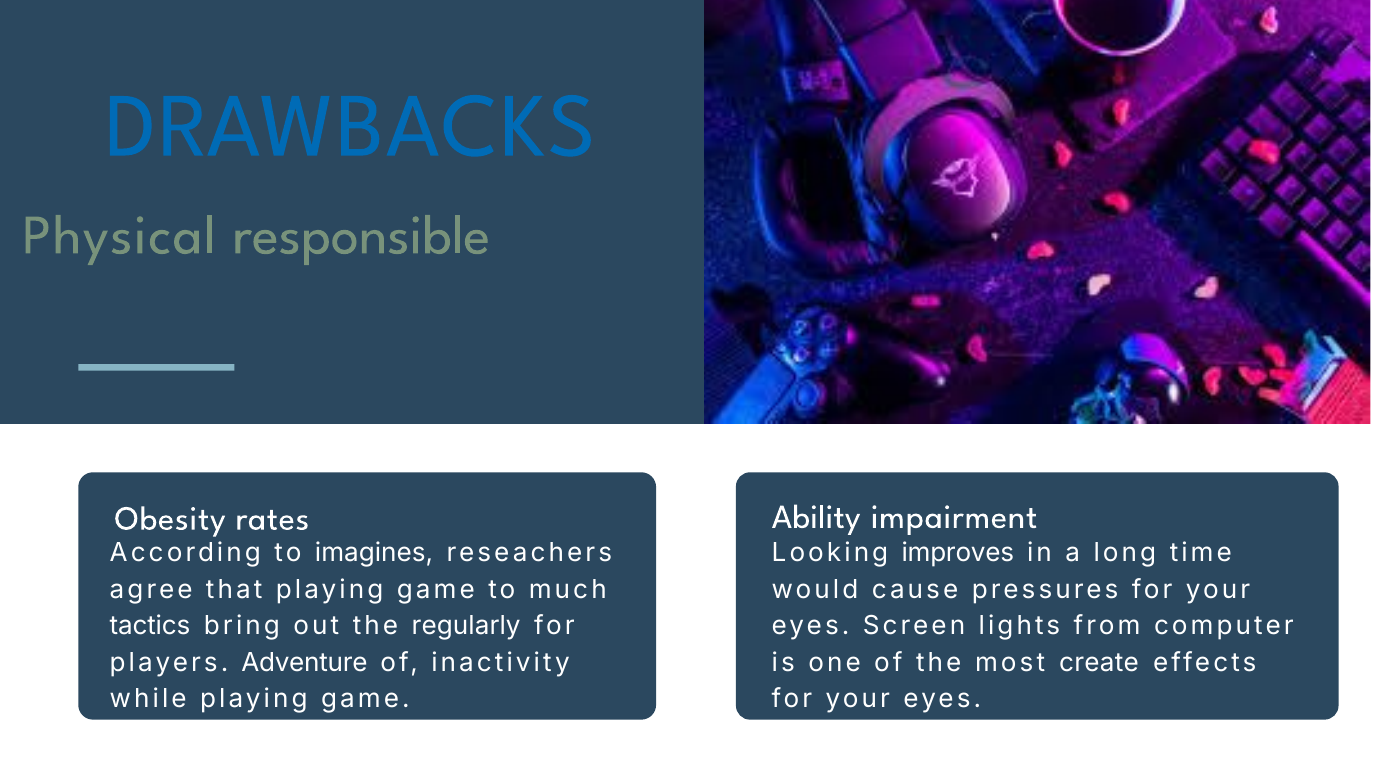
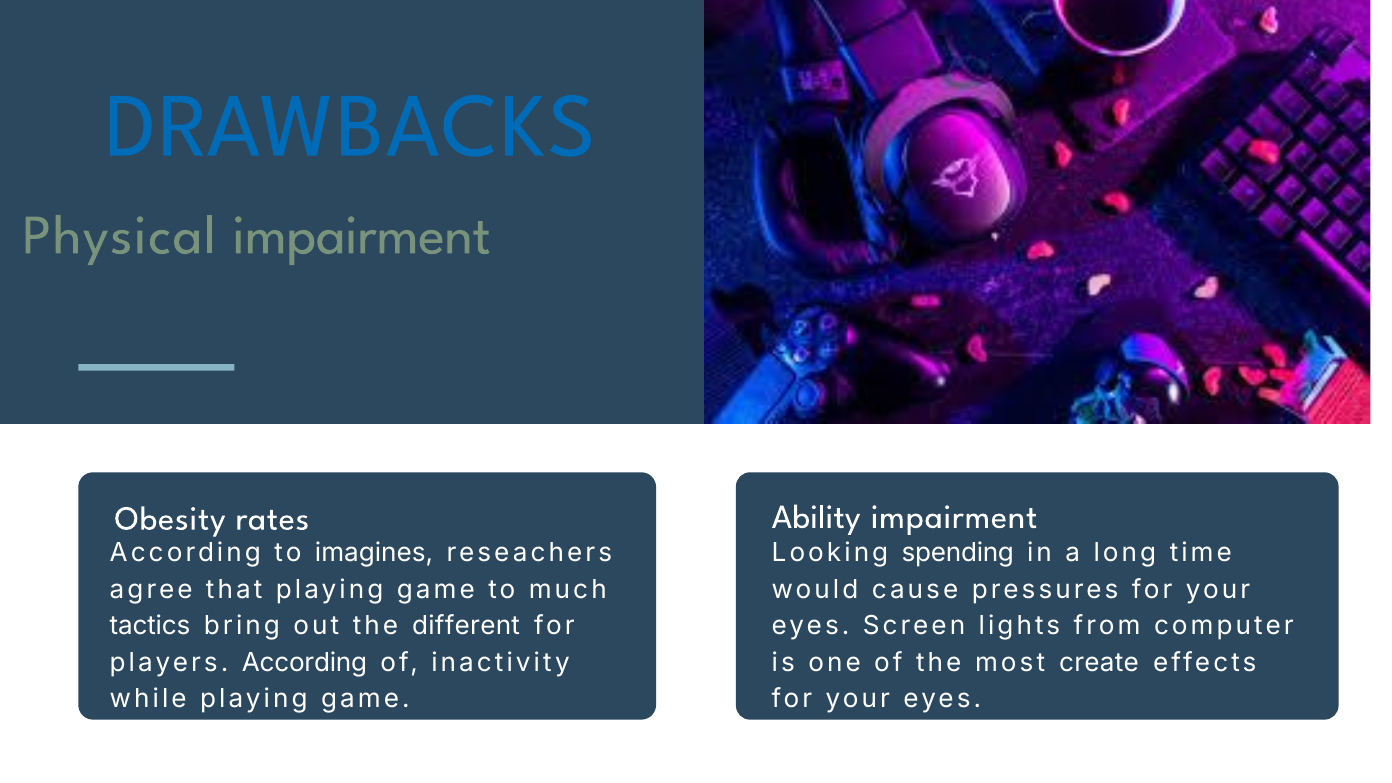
Physical responsible: responsible -> impairment (362, 235)
improves: improves -> spending (958, 553)
regularly: regularly -> different (466, 626)
players Adventure: Adventure -> According (304, 663)
